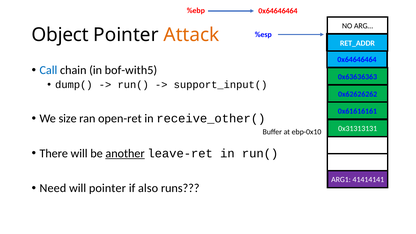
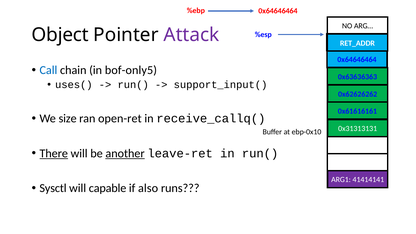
Attack colour: orange -> purple (192, 35)
bof-with5: bof-with5 -> bof-only5 (131, 70)
dump(: dump( -> uses( (74, 85)
receive_other(: receive_other( -> receive_callq( (211, 119)
There underline: none -> present (54, 153)
Need: Need -> Sysctl (53, 188)
will pointer: pointer -> capable (108, 188)
